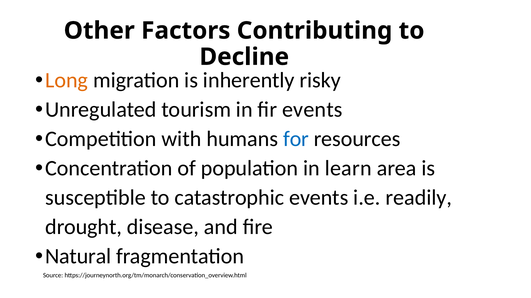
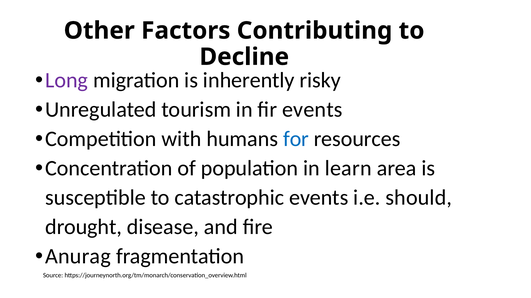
Long colour: orange -> purple (67, 80)
readily: readily -> should (419, 198)
Natural: Natural -> Anurag (78, 257)
